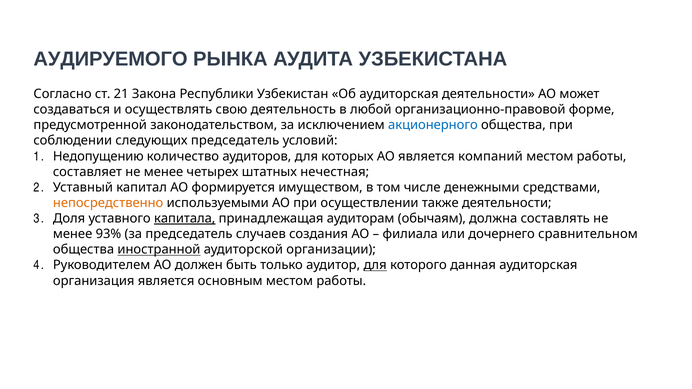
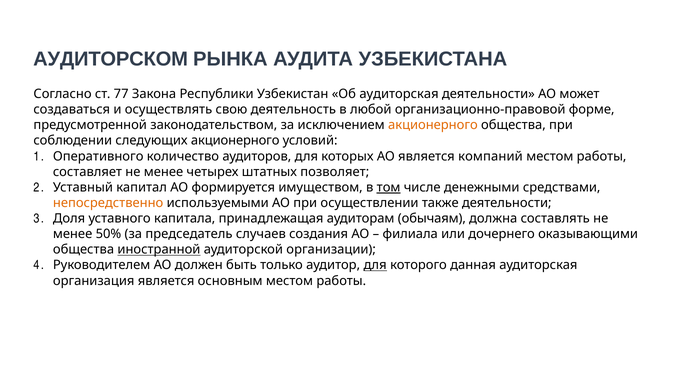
АУДИРУЕМОГО: АУДИРУЕМОГО -> АУДИТОРСКОМ (111, 59)
21: 21 -> 77 (121, 94)
акционерного colour: blue -> orange (433, 125)
следующих председатель: председатель -> акционерного (235, 141)
Недопущению: Недопущению -> Оперативного (98, 156)
нечестная: нечестная -> позволяет (335, 172)
том underline: none -> present (389, 187)
капитала underline: present -> none (185, 219)
93%: 93% -> 50% (108, 234)
сравнительном: сравнительном -> оказывающими (588, 234)
